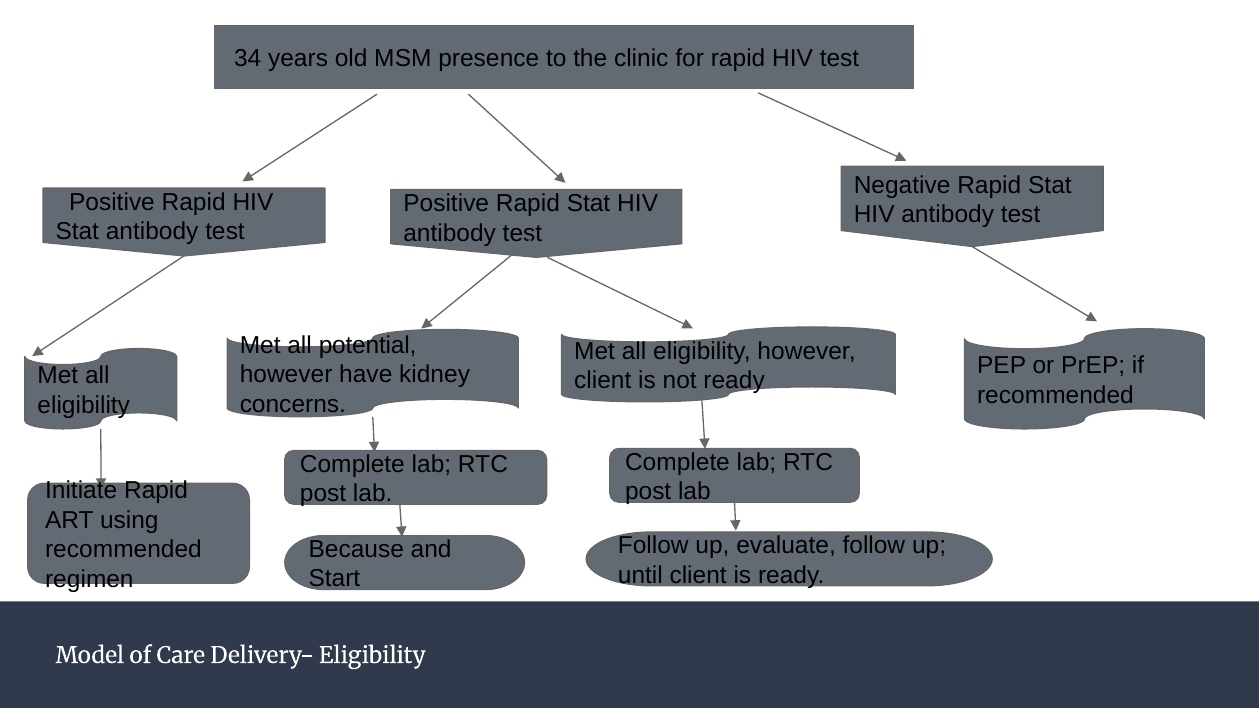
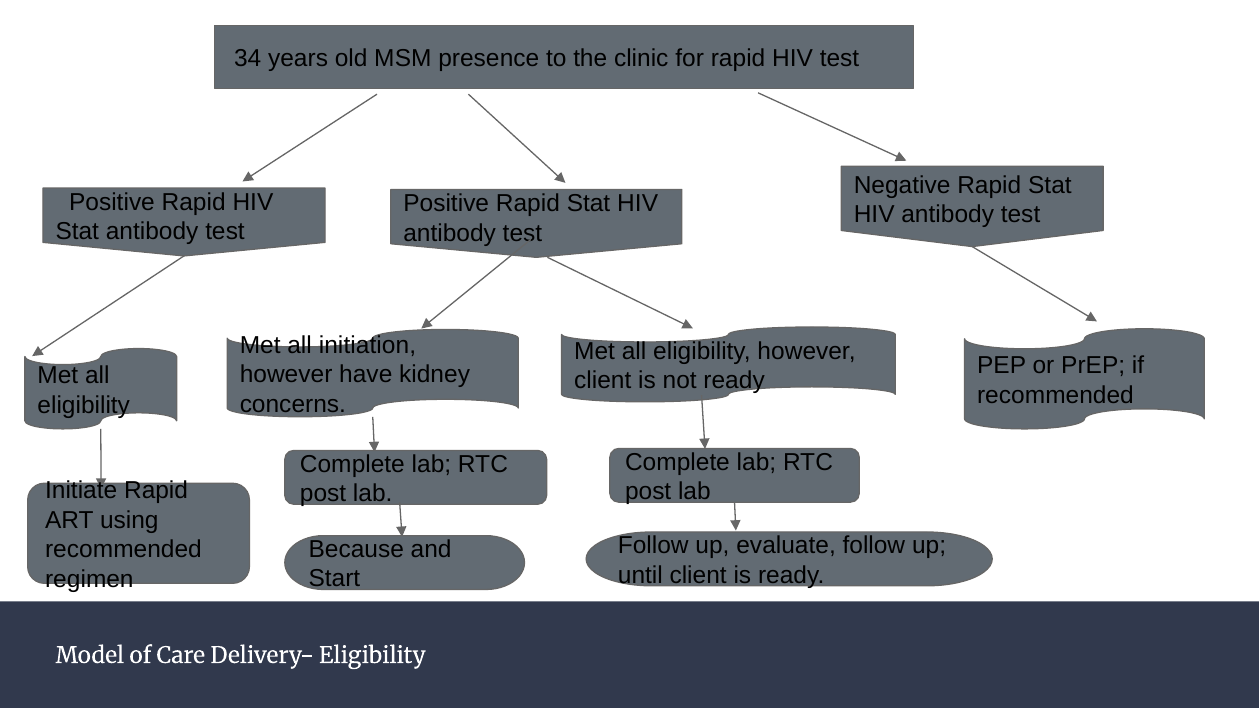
potential: potential -> initiation (367, 346)
